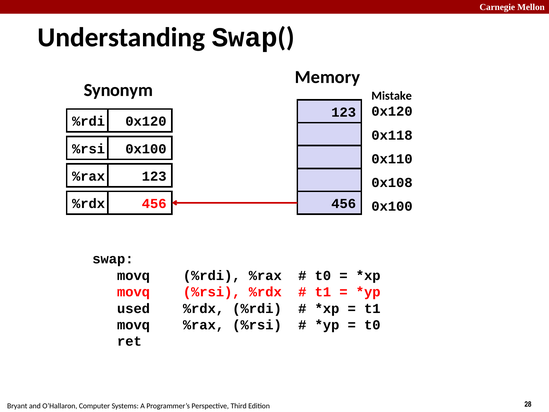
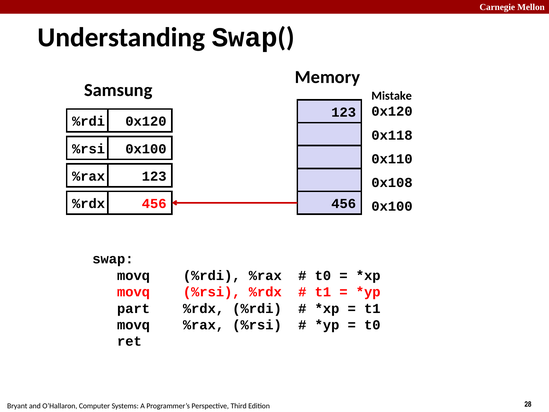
Synonym: Synonym -> Samsung (118, 90)
used: used -> part (134, 308)
